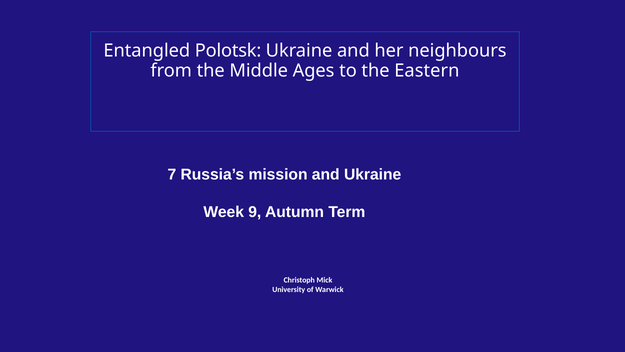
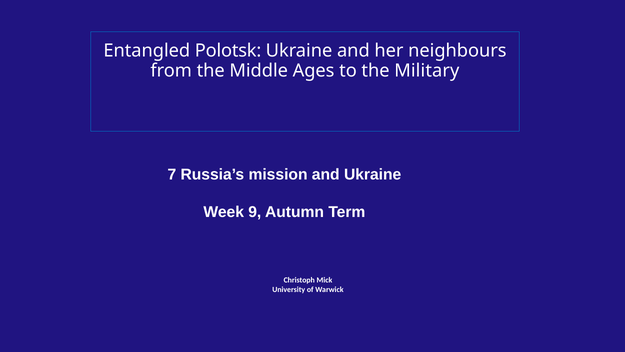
Eastern: Eastern -> Military (427, 70)
